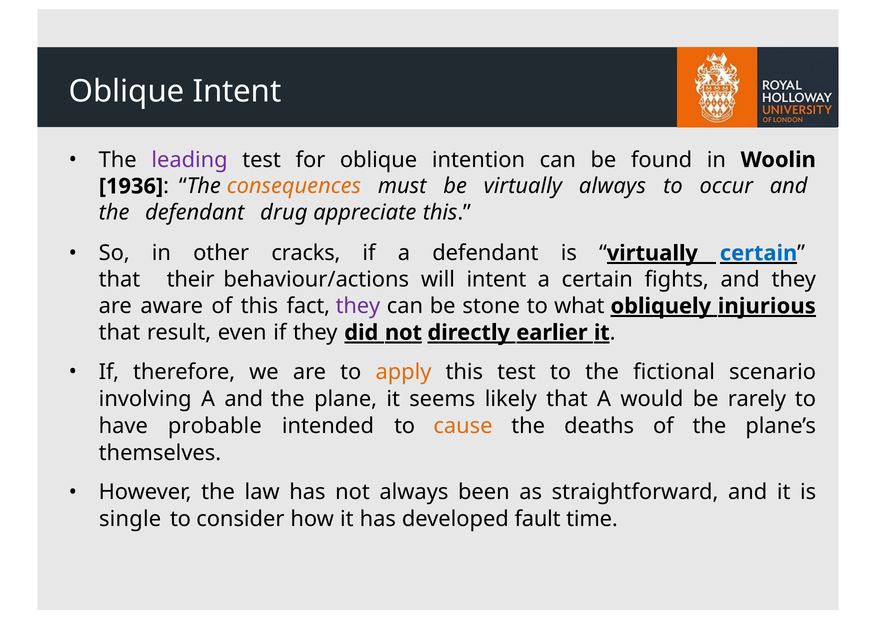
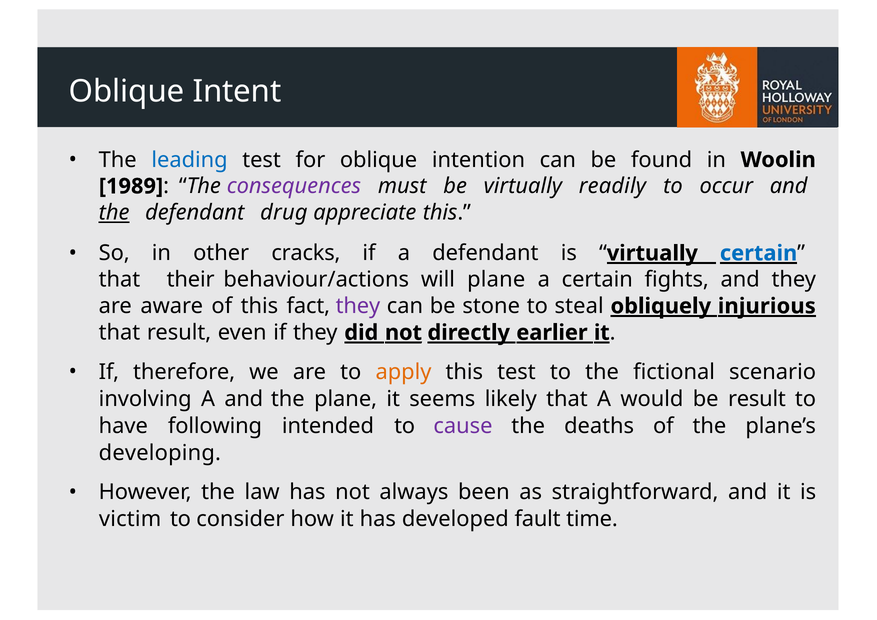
leading colour: purple -> blue (190, 160)
1936: 1936 -> 1989 (131, 186)
consequences colour: orange -> purple (294, 186)
virtually always: always -> readily (612, 186)
the underline: none -> present (114, 213)
will intent: intent -> plane (496, 280)
what: what -> steal (579, 306)
be rarely: rarely -> result (757, 399)
probable: probable -> following (215, 426)
cause colour: orange -> purple (463, 426)
themselves: themselves -> developing (160, 453)
single: single -> victim (130, 519)
